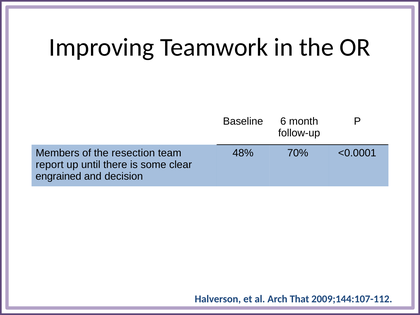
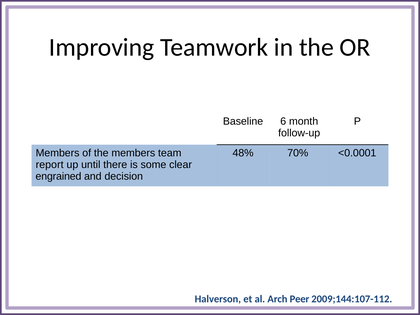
the resection: resection -> members (133, 153)
That: That -> Peer (299, 299)
